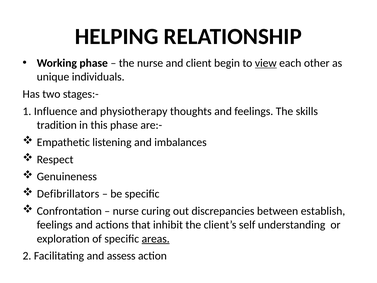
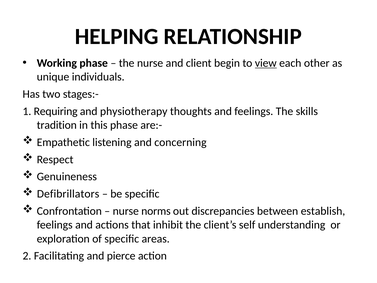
Influence: Influence -> Requiring (56, 111)
imbalances: imbalances -> concerning (180, 142)
curing: curing -> norms (156, 211)
areas underline: present -> none (156, 238)
assess: assess -> pierce (121, 256)
